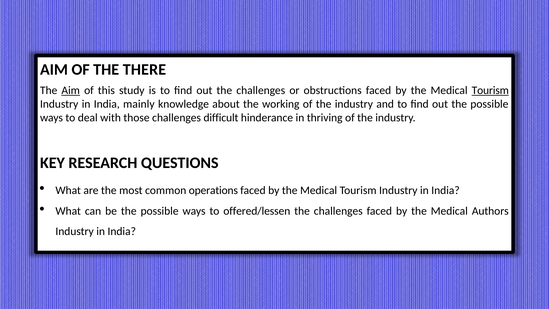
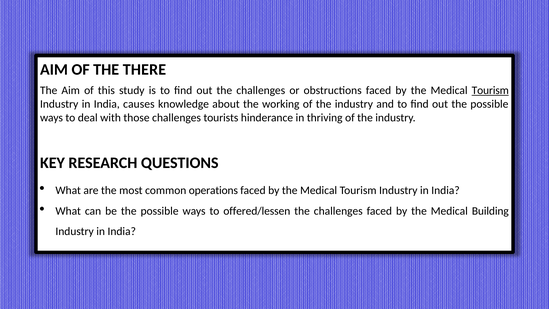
Aim underline: present -> none (71, 90)
mainly: mainly -> causes (139, 104)
difficult: difficult -> tourists (221, 118)
Authors: Authors -> Building (490, 211)
